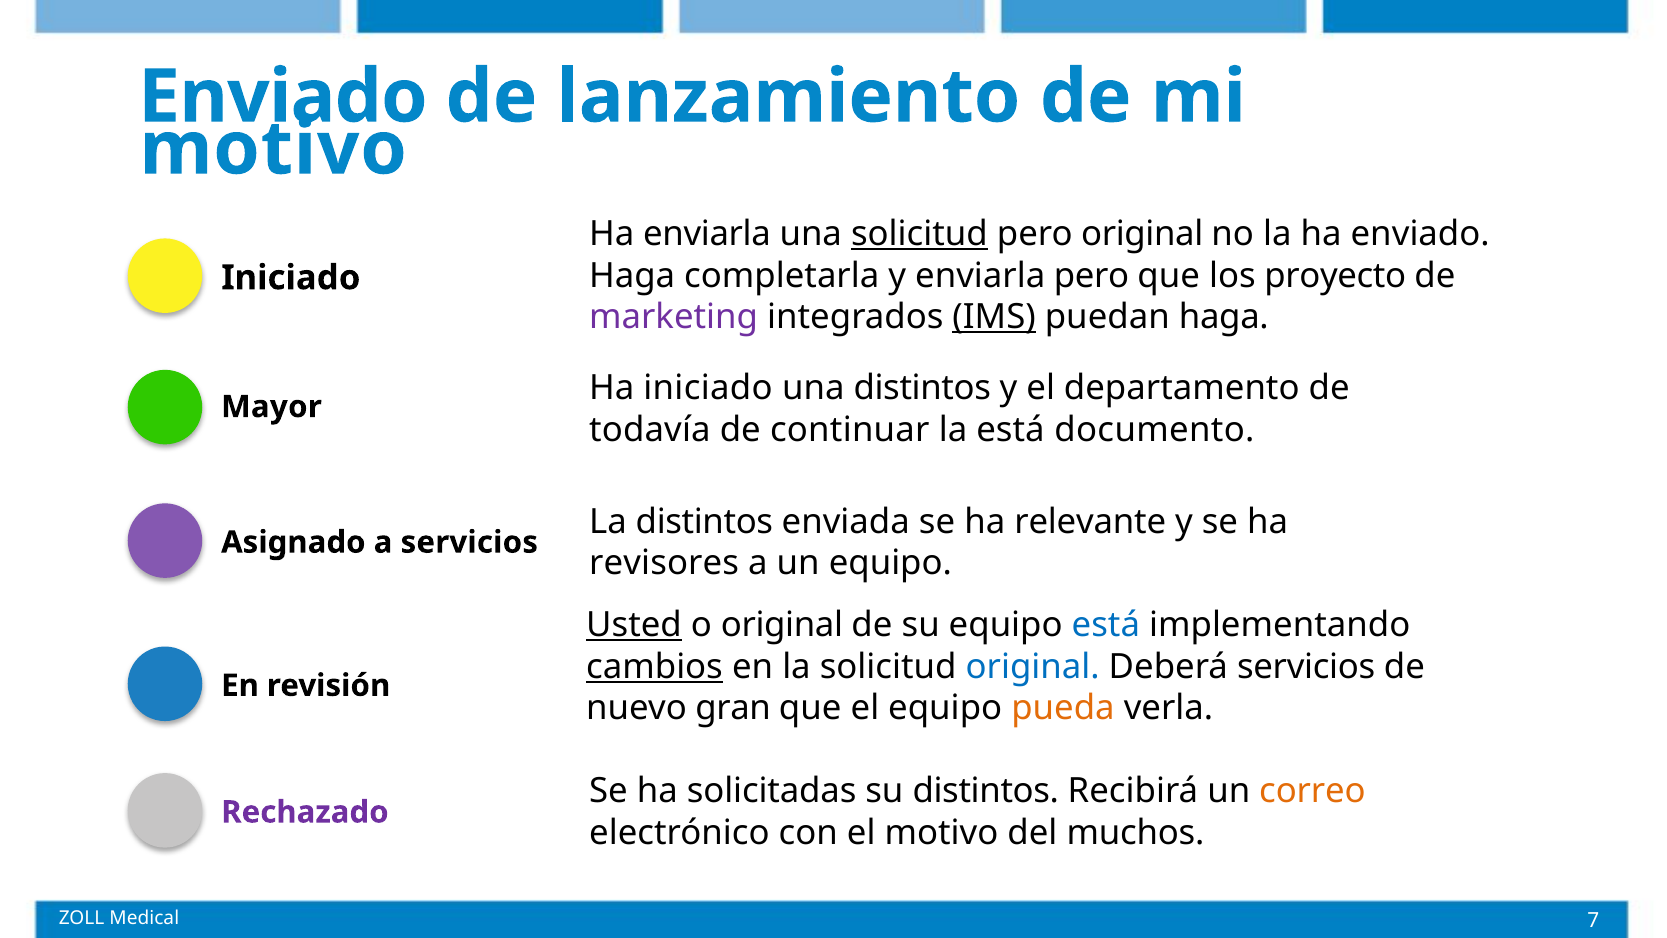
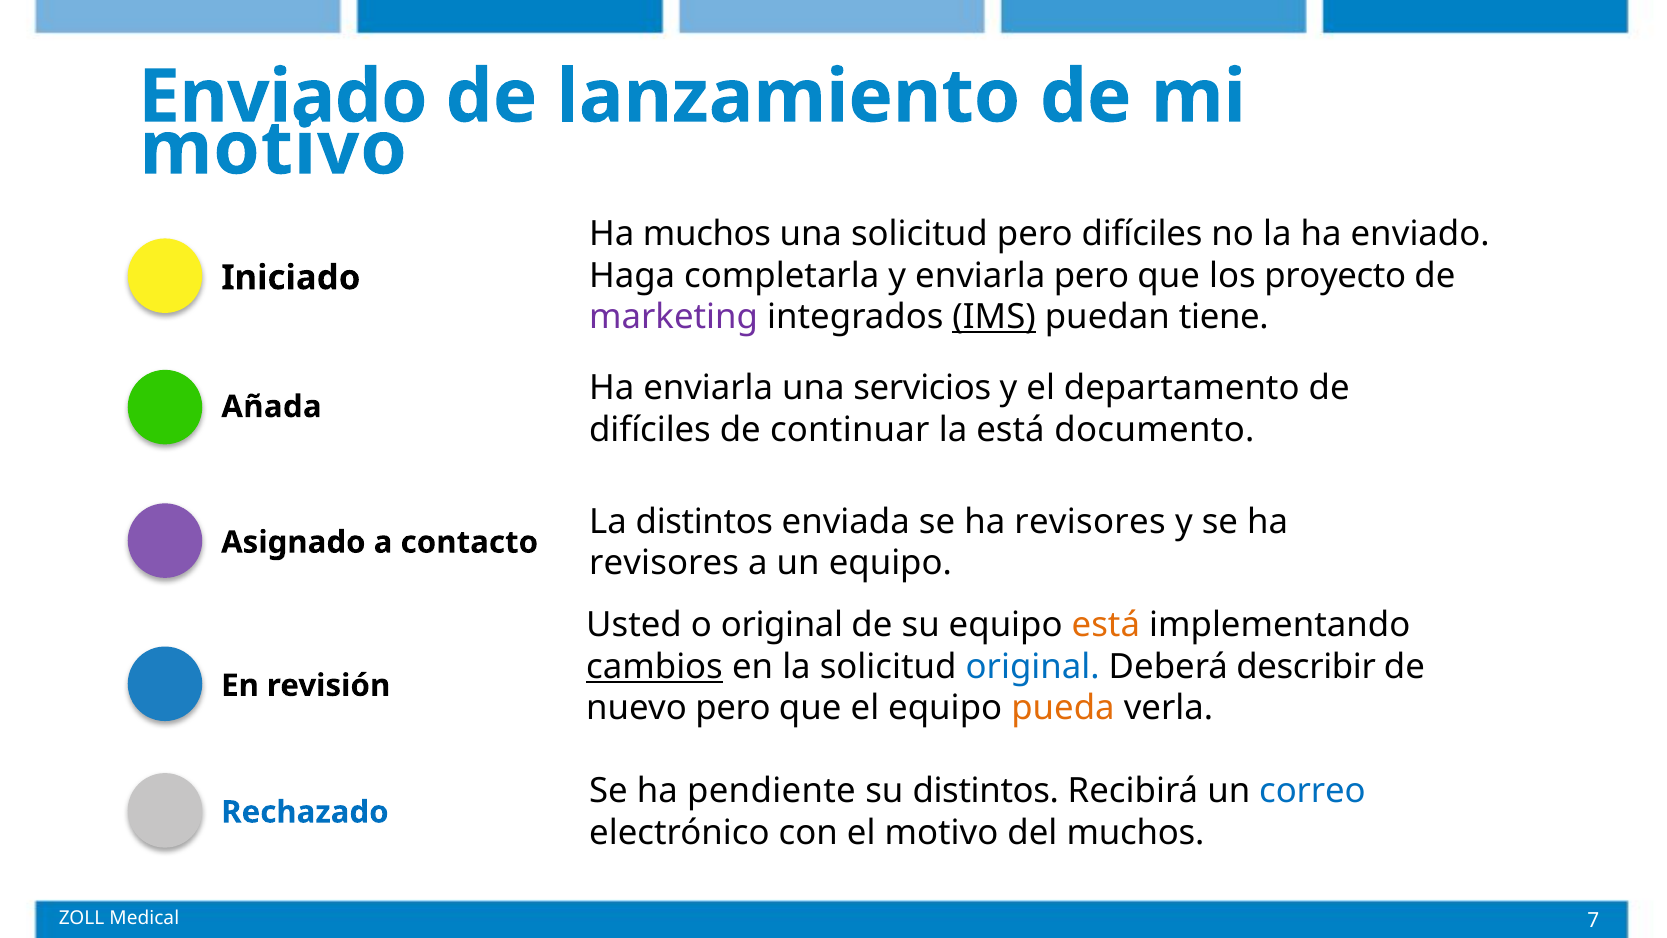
Ha enviarla: enviarla -> muchos (707, 234)
solicitud underline: present -> none (919, 234)
pero original: original -> difíciles (1142, 234)
puedan haga: haga -> tiene (1224, 317)
Ha iniciado: iniciado -> enviarla (708, 388)
una distintos: distintos -> servicios (922, 388)
Mayor: Mayor -> Añada (271, 407)
todavía: todavía -> difíciles (650, 430)
enviada se ha relevante: relevante -> revisores (1090, 521)
a servicios: servicios -> contacto (469, 542)
Usted underline: present -> none (634, 625)
está colour: blue -> orange (1106, 625)
Deberá servicios: servicios -> describir (1306, 667)
nuevo gran: gran -> pero (733, 708)
solicitadas: solicitadas -> pendiente (771, 791)
correo colour: orange -> blue (1312, 791)
Rechazado colour: purple -> blue (305, 812)
